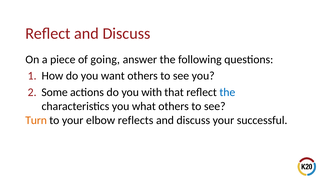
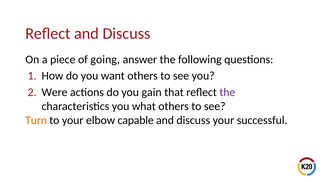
Some: Some -> Were (55, 92)
with: with -> gain (152, 92)
the colour: blue -> purple (227, 92)
reflects: reflects -> capable (136, 120)
